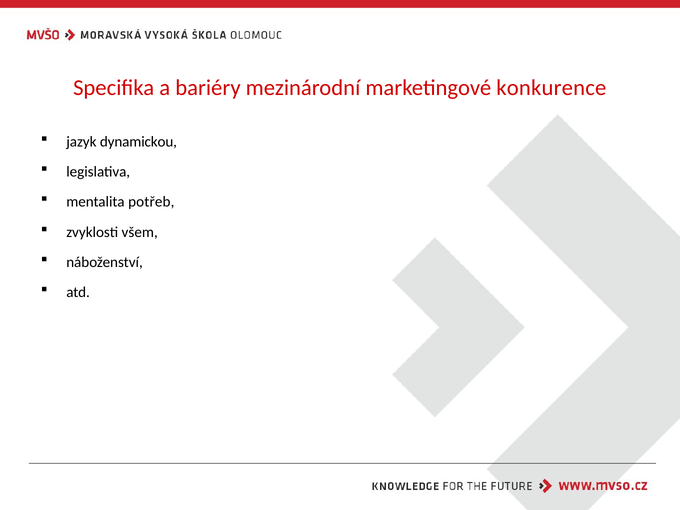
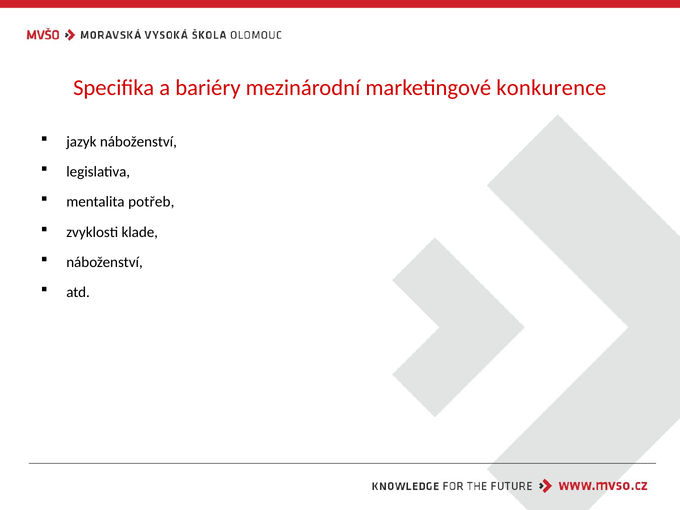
jazyk dynamickou: dynamickou -> náboženství (138, 142)
všem: všem -> klade (140, 232)
